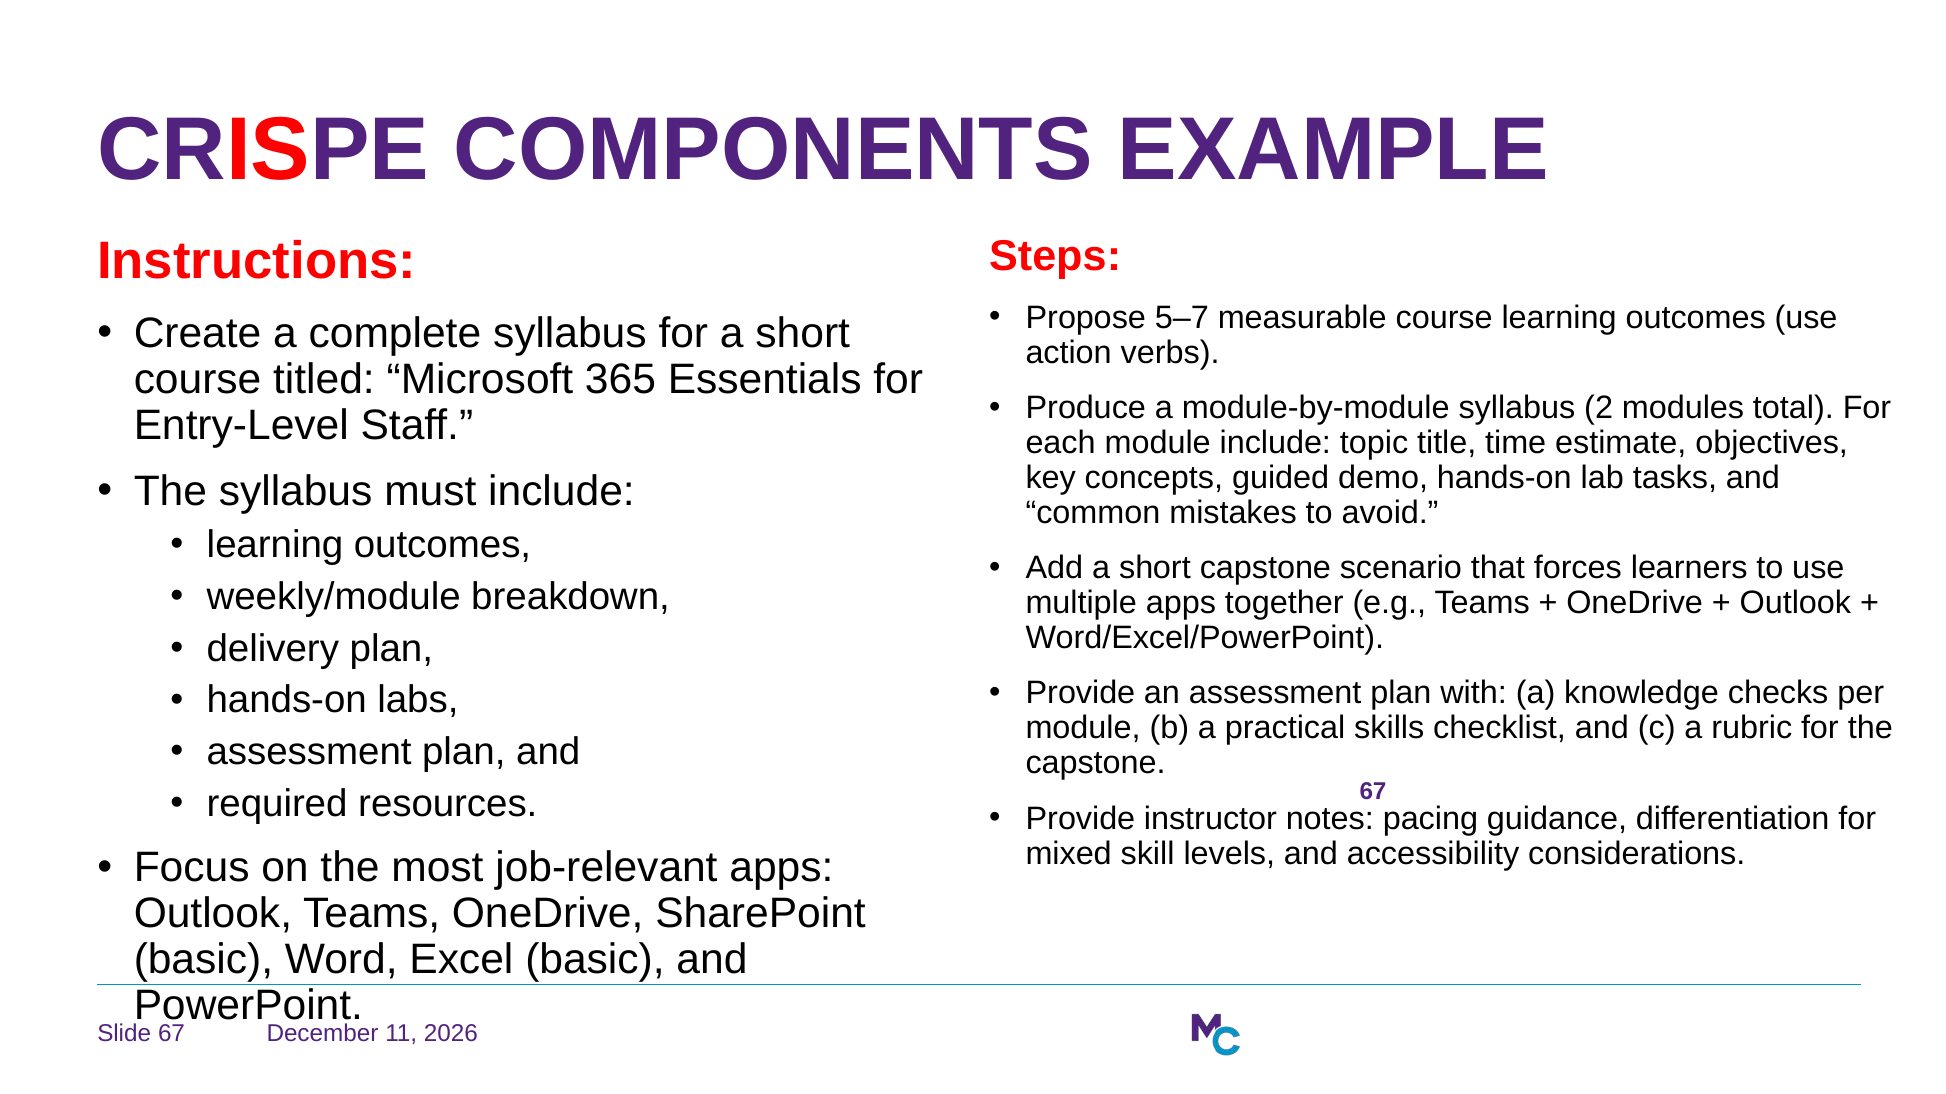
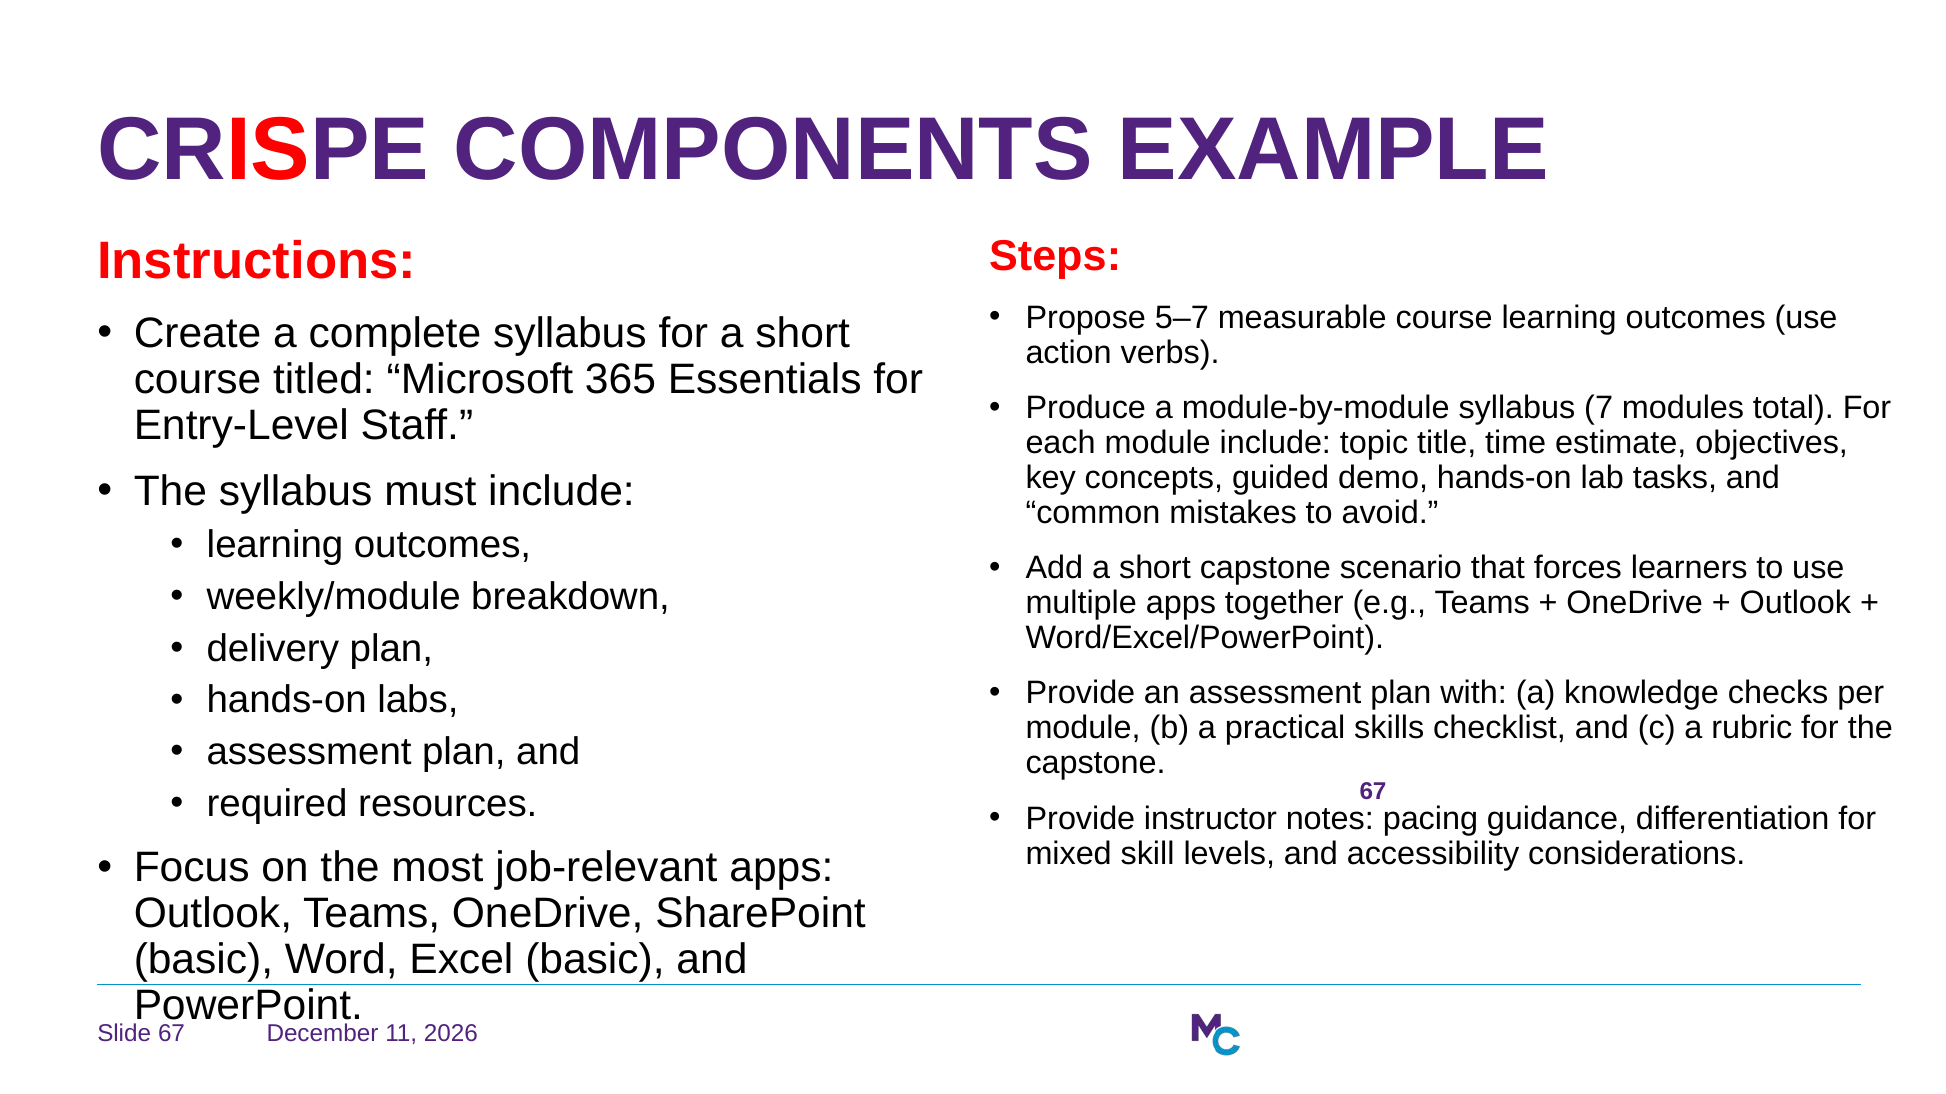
2: 2 -> 7 (1599, 408)
